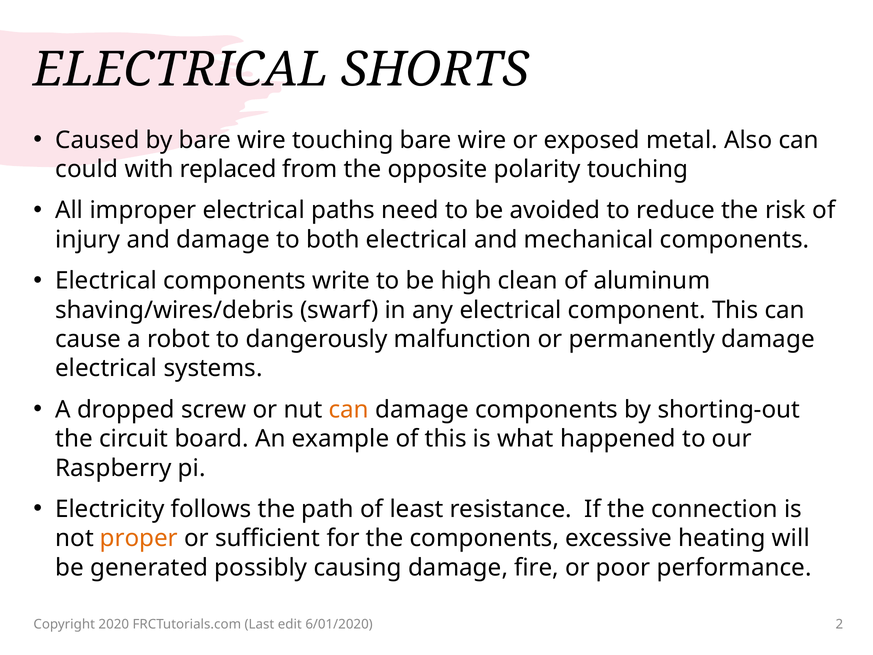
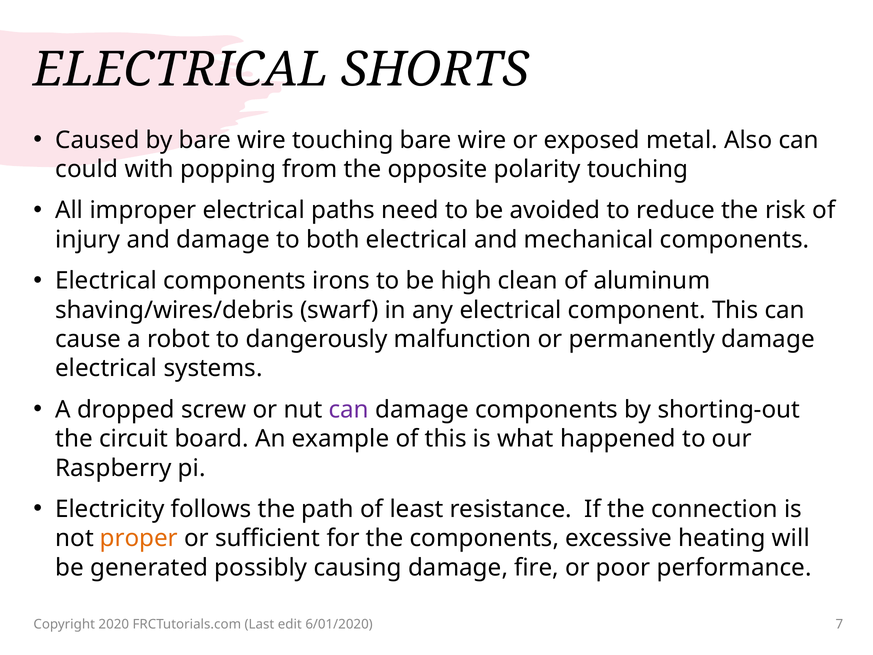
replaced: replaced -> popping (228, 169)
write: write -> irons (341, 281)
can colour: orange -> purple (349, 410)
2: 2 -> 7 (839, 624)
